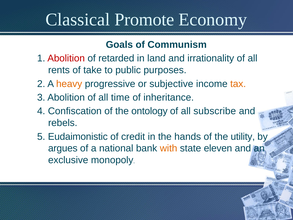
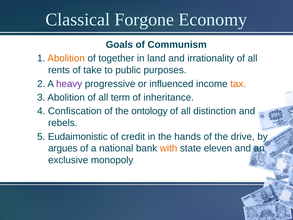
Promote: Promote -> Forgone (144, 20)
Abolition colour: red -> orange (66, 58)
retarded: retarded -> together (116, 58)
heavy colour: orange -> purple (69, 84)
subjective: subjective -> influenced (171, 84)
time: time -> term (120, 97)
subscribe: subscribe -> distinction (215, 111)
utility: utility -> drive (243, 136)
